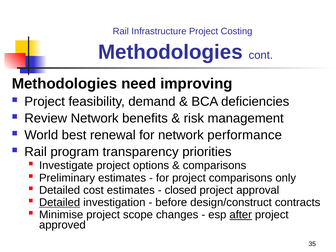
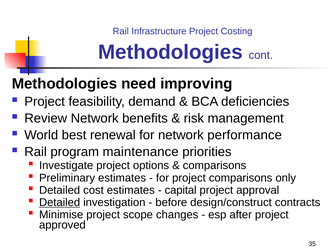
transparency: transparency -> maintenance (141, 152)
closed: closed -> capital (181, 190)
after underline: present -> none (241, 215)
